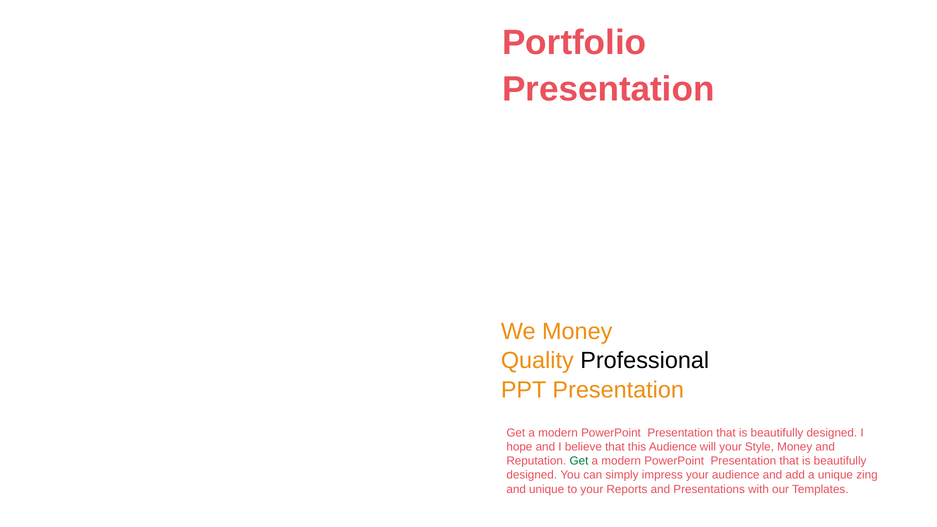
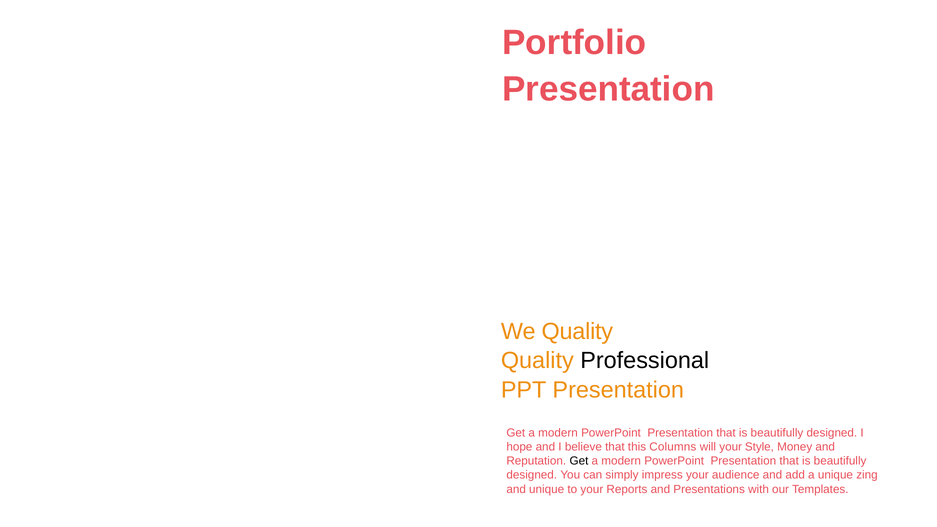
We Money: Money -> Quality (577, 331)
this Audience: Audience -> Columns (673, 447)
Get colour: green -> black (579, 461)
